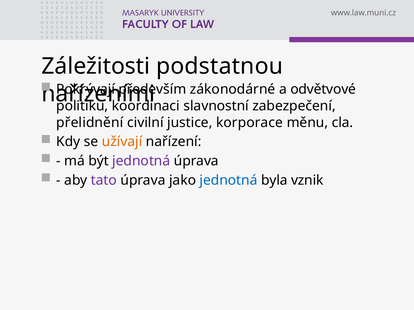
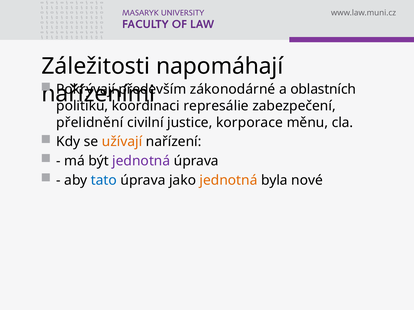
podstatnou: podstatnou -> napomáhají (220, 66)
odvětvové: odvětvové -> oblastních (323, 90)
slavnostní: slavnostní -> represálie (216, 106)
tato colour: purple -> blue (104, 181)
jednotná colour: blue -> orange (229, 181)
vznik: vznik -> nové (307, 181)
